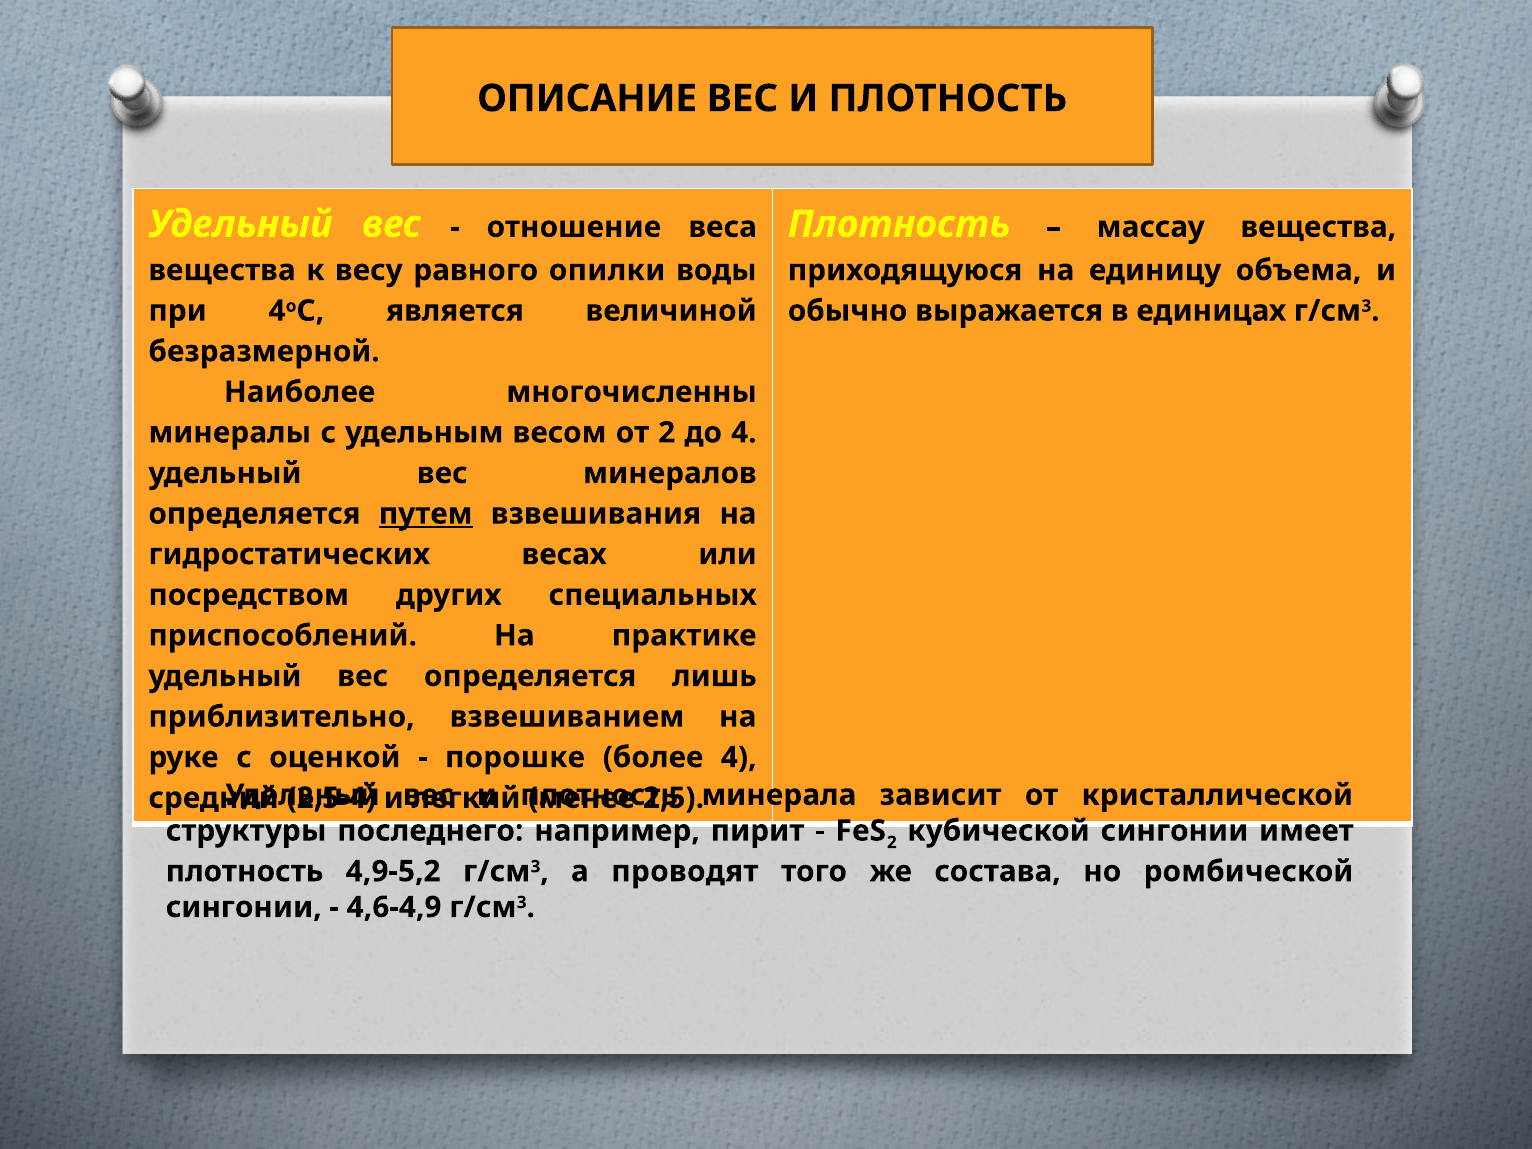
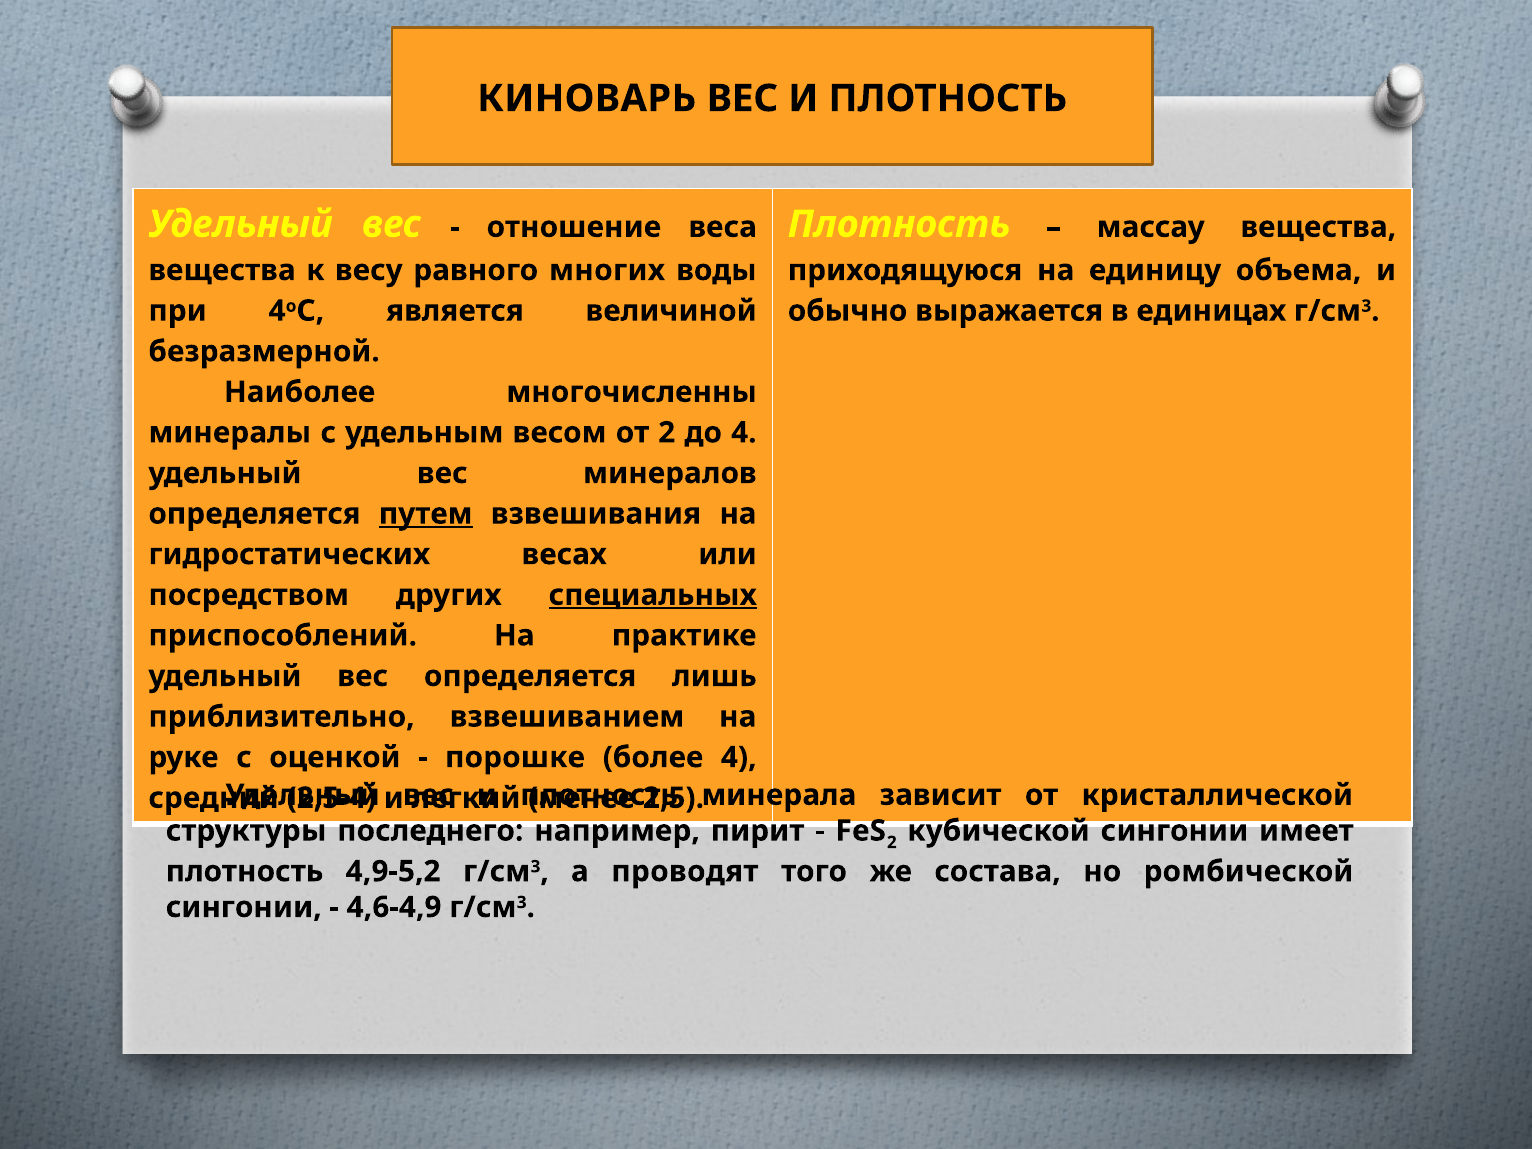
ОПИСАНИЕ: ОПИСАНИЕ -> КИНОВАРЬ (587, 99)
опилки: опилки -> многих (607, 270)
специальных underline: none -> present (653, 595)
